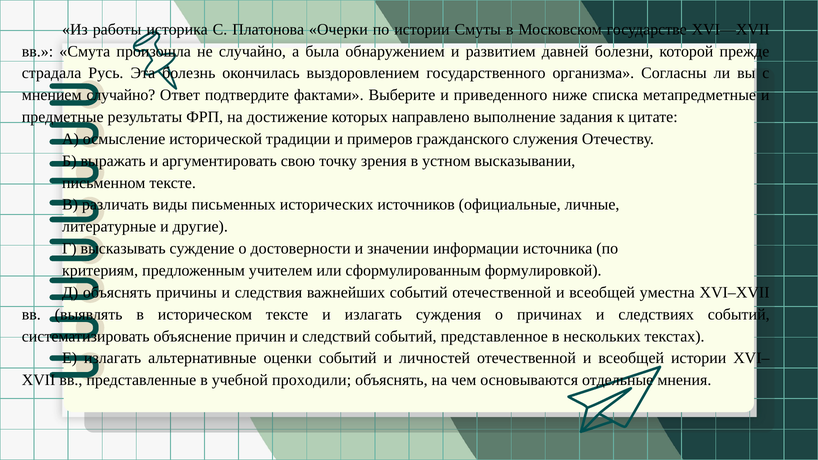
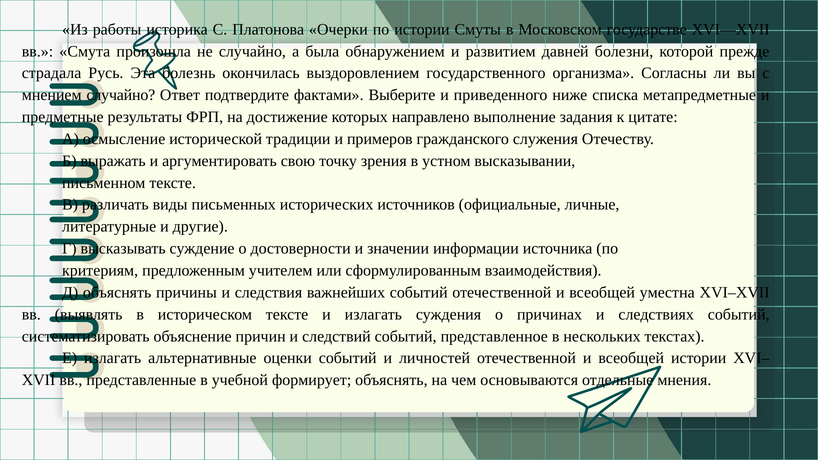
формулировкой: формулировкой -> взаимодействия (543, 271)
проходили: проходили -> формирует (312, 380)
